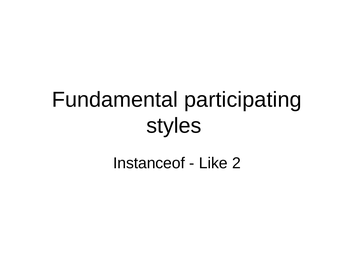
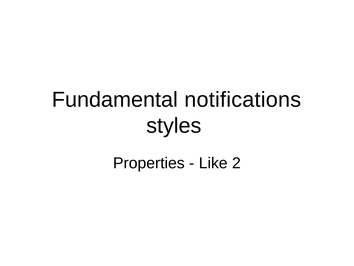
participating: participating -> notifications (243, 99)
Instanceof: Instanceof -> Properties (149, 163)
